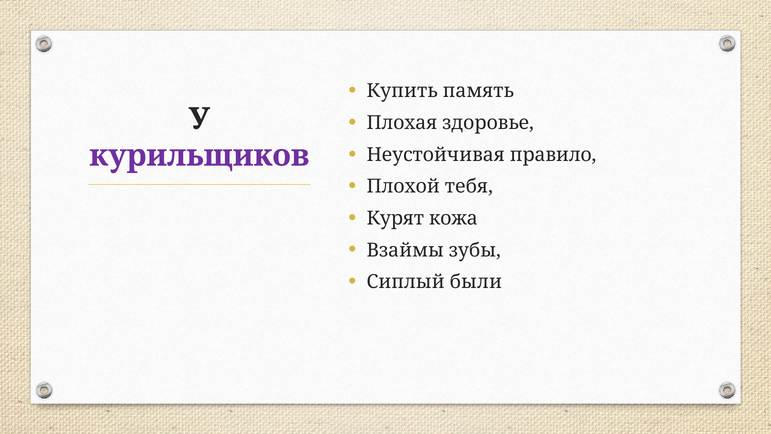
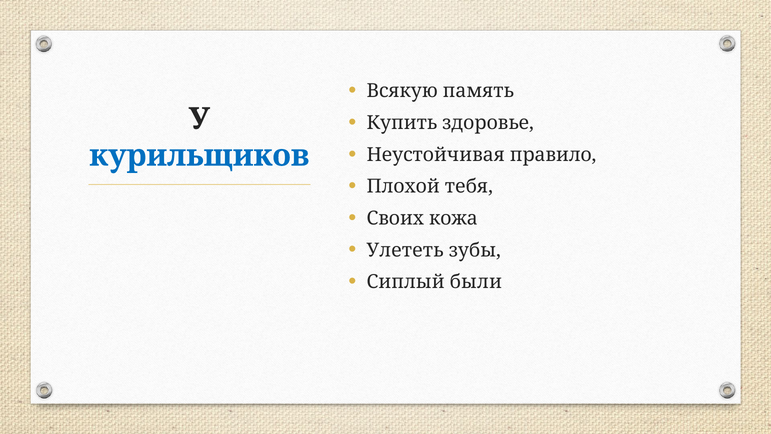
Купить: Купить -> Всякую (402, 91)
Плохая: Плохая -> Купить (402, 123)
курильщиков colour: purple -> blue (199, 155)
Курят: Курят -> Своих (395, 218)
Взаймы: Взаймы -> Улететь (405, 250)
